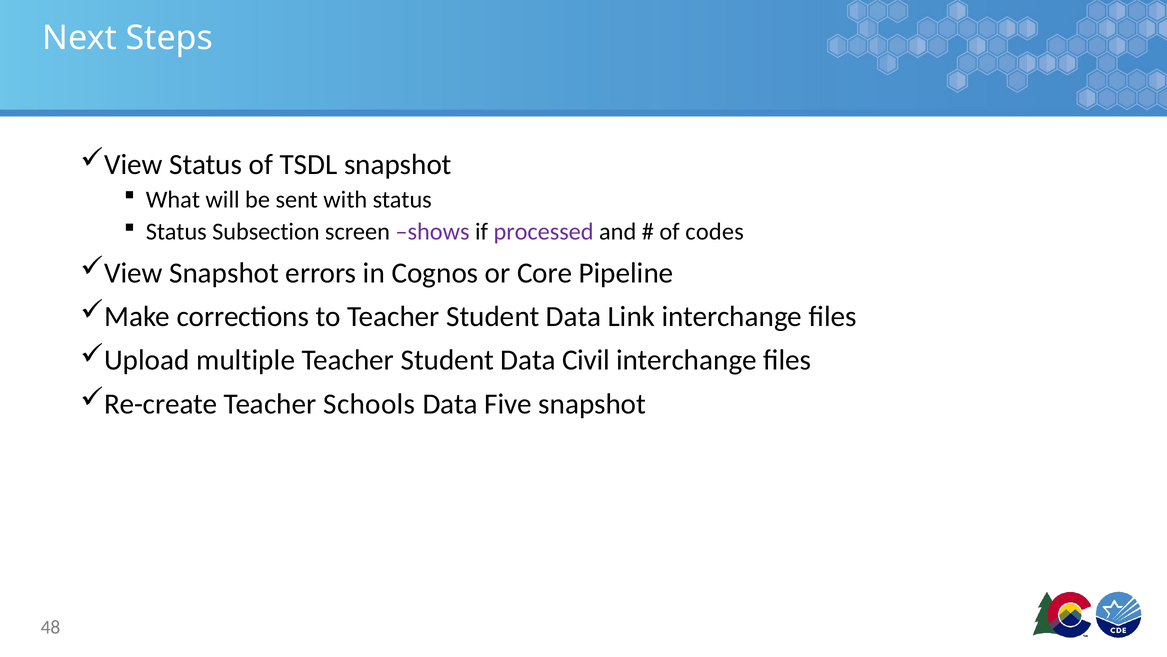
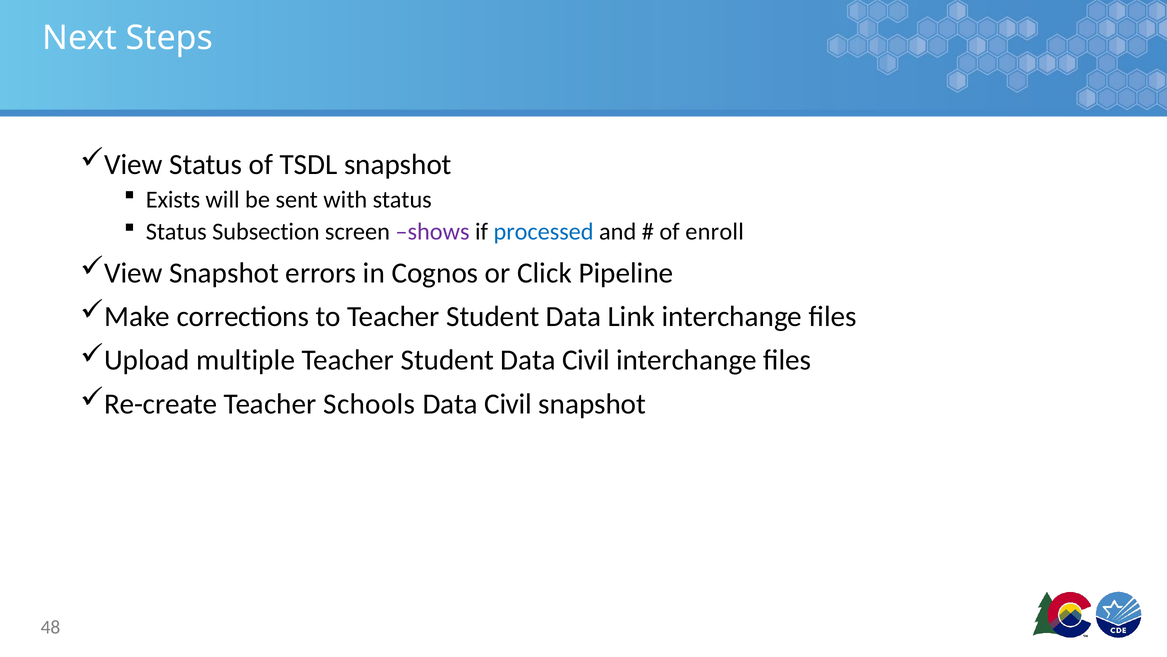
What: What -> Exists (173, 199)
processed colour: purple -> blue (544, 232)
codes: codes -> enroll (715, 232)
Core: Core -> Click (545, 273)
Five: Five -> Civil (508, 404)
